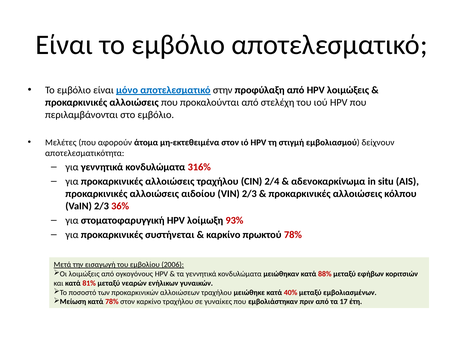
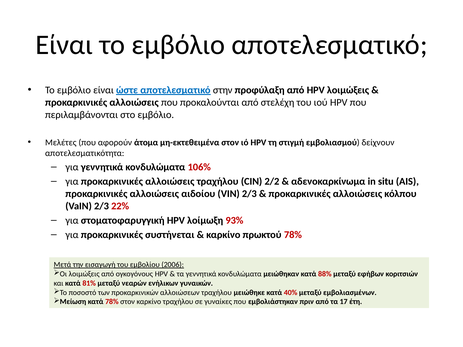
μόνο: μόνο -> ώστε (127, 90)
316%: 316% -> 106% (199, 167)
2/4: 2/4 -> 2/2 (272, 182)
36%: 36% -> 22% (120, 206)
